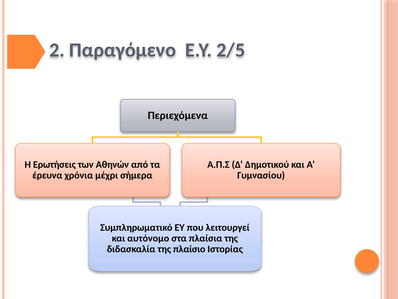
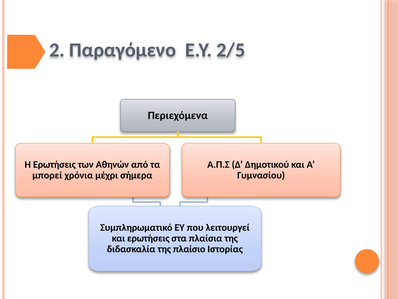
έρευνα: έρευνα -> μπορεί (47, 175)
και αυτόνομο: αυτόνομο -> ερωτήσεις (148, 238)
